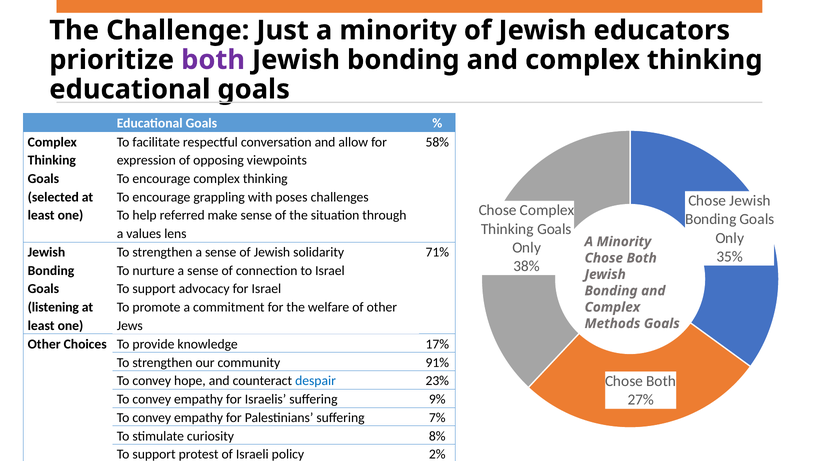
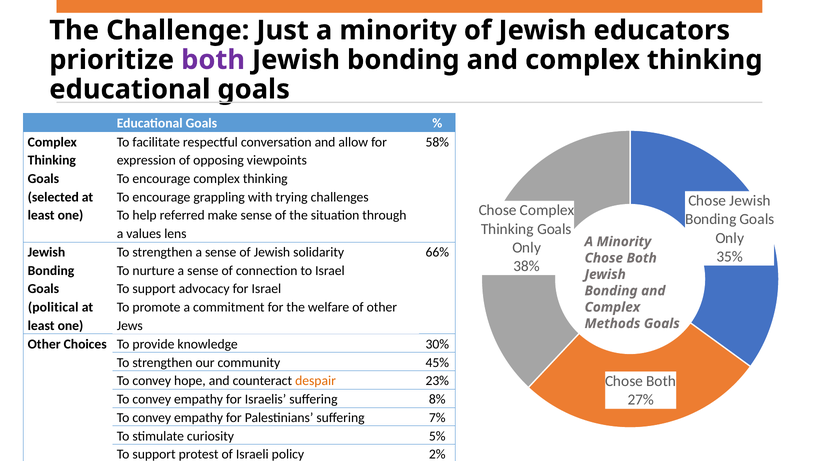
poses: poses -> trying (292, 197)
71%: 71% -> 66% (437, 252)
listening: listening -> political (53, 307)
17%: 17% -> 30% (437, 344)
91%: 91% -> 45% (437, 362)
despair colour: blue -> orange (316, 381)
9%: 9% -> 8% (437, 399)
8%: 8% -> 5% (437, 436)
